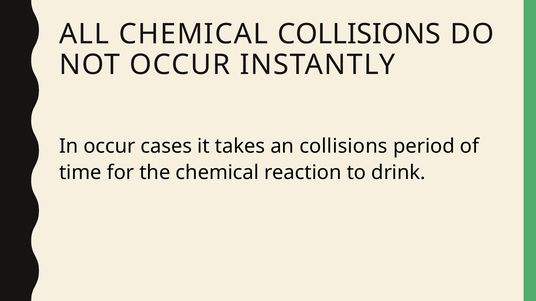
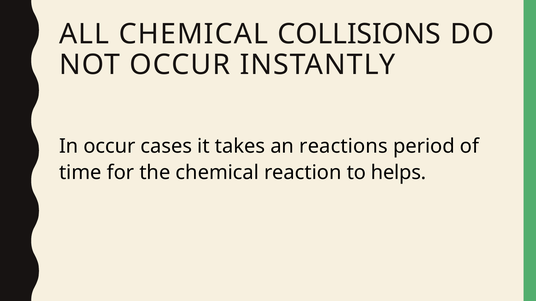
an collisions: collisions -> reactions (344, 146)
drink: drink -> helps (399, 173)
